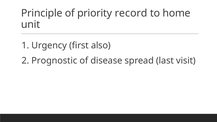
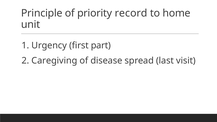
also: also -> part (101, 45)
Prognostic: Prognostic -> Caregiving (54, 61)
